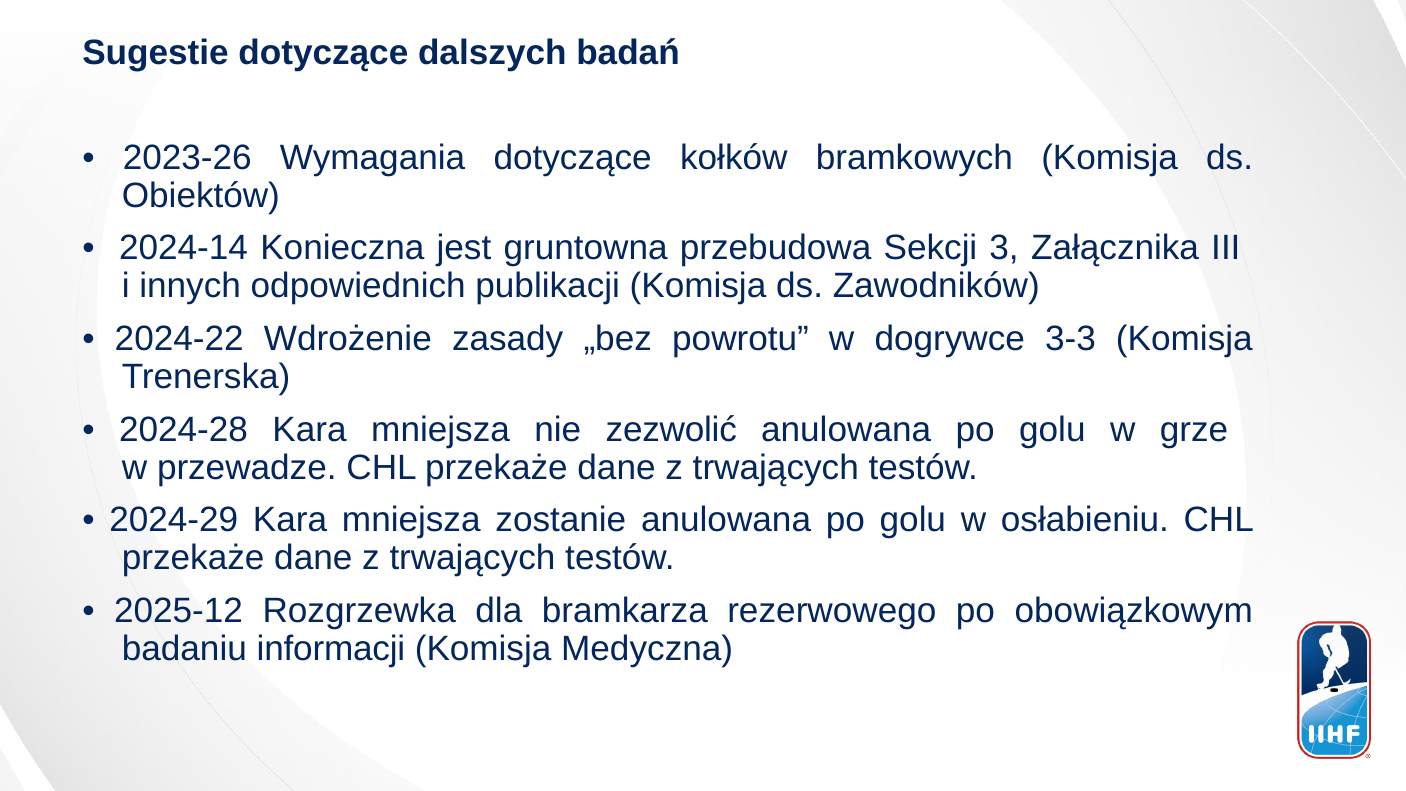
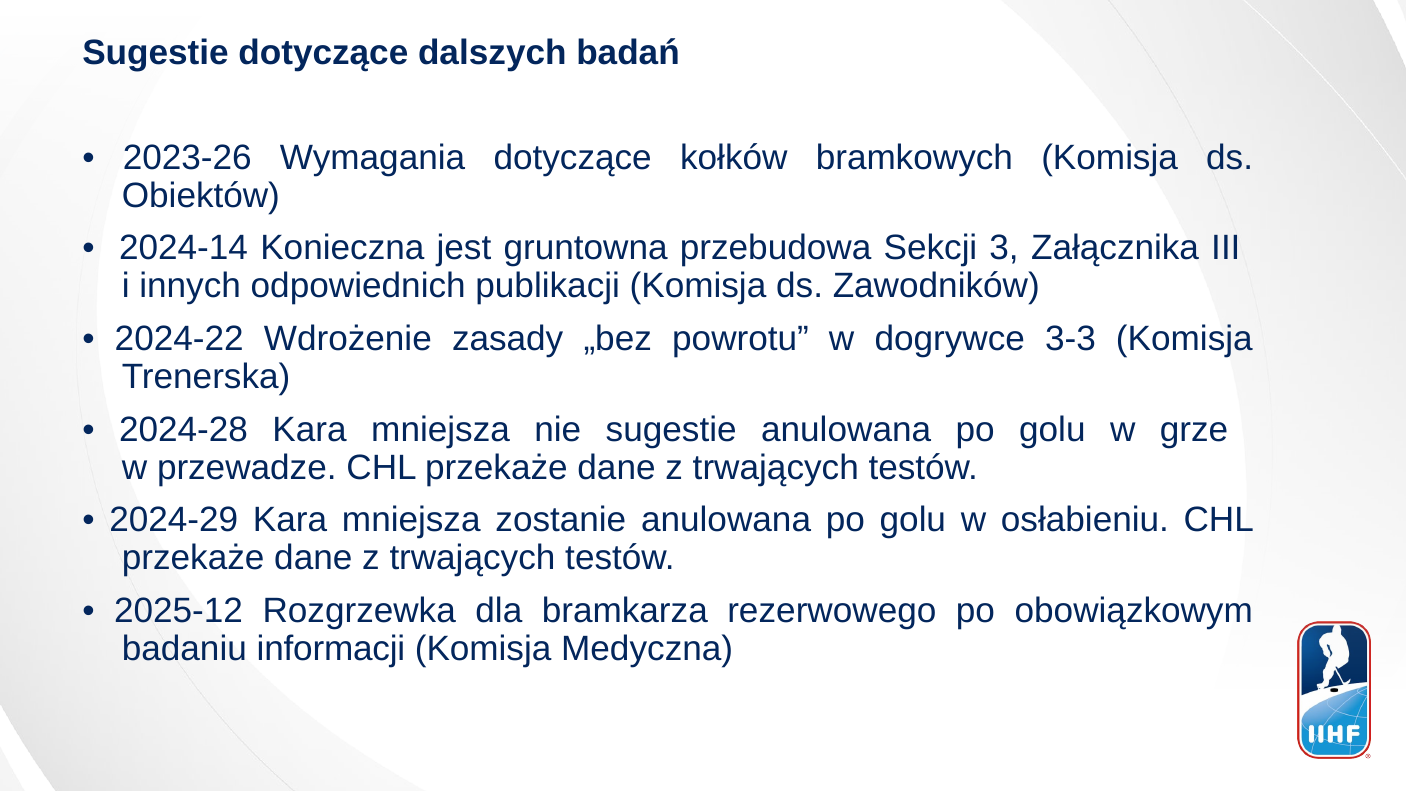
nie zezwolić: zezwolić -> sugestie (671, 429)
